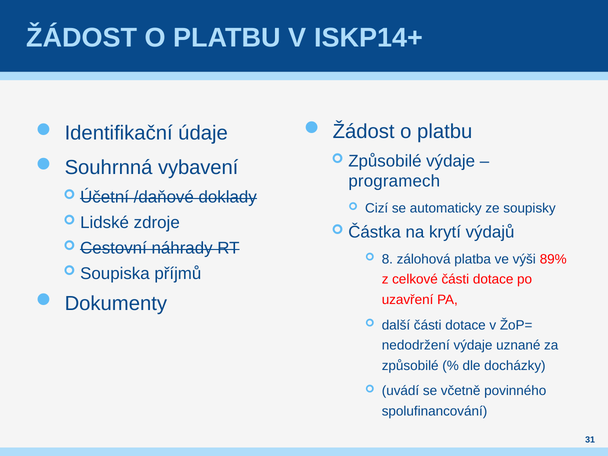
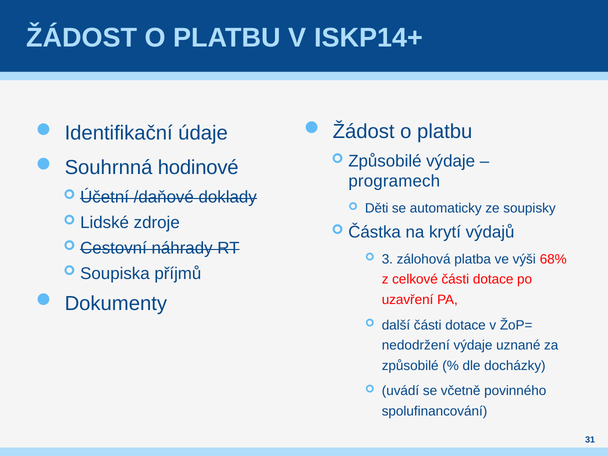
vybavení: vybavení -> hodinové (198, 168)
Cizí: Cizí -> Děti (377, 209)
8: 8 -> 3 (387, 259)
89%: 89% -> 68% (553, 259)
